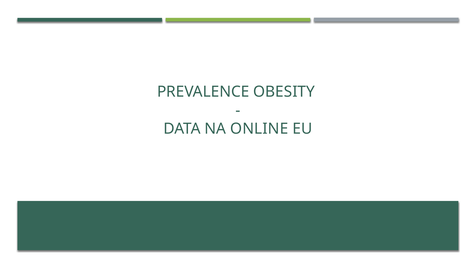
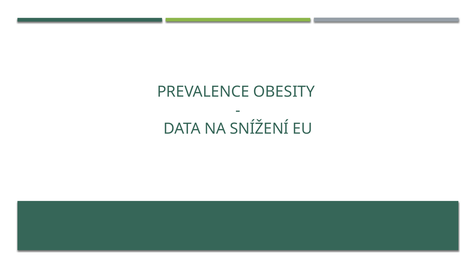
ONLINE: ONLINE -> SNÍŽENÍ (259, 129)
